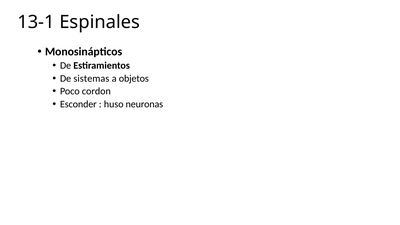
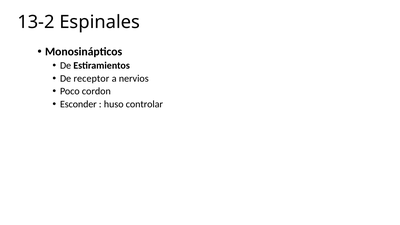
13-1: 13-1 -> 13-2 (36, 22)
sistemas: sistemas -> receptor (91, 78)
objetos: objetos -> nervios (134, 78)
neuronas: neuronas -> controlar (144, 104)
